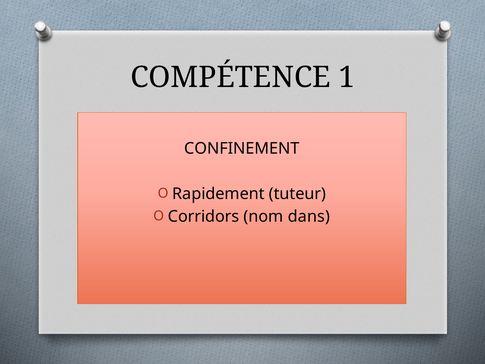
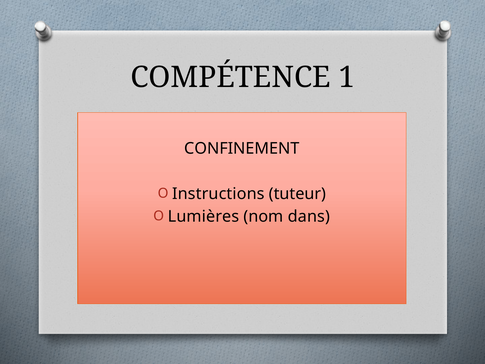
Rapidement: Rapidement -> Instructions (218, 194)
Corridors: Corridors -> Lumières (204, 216)
